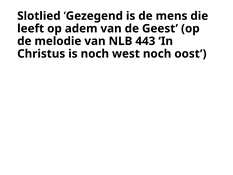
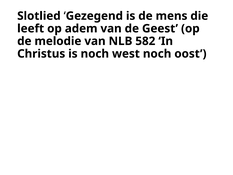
443: 443 -> 582 (145, 41)
